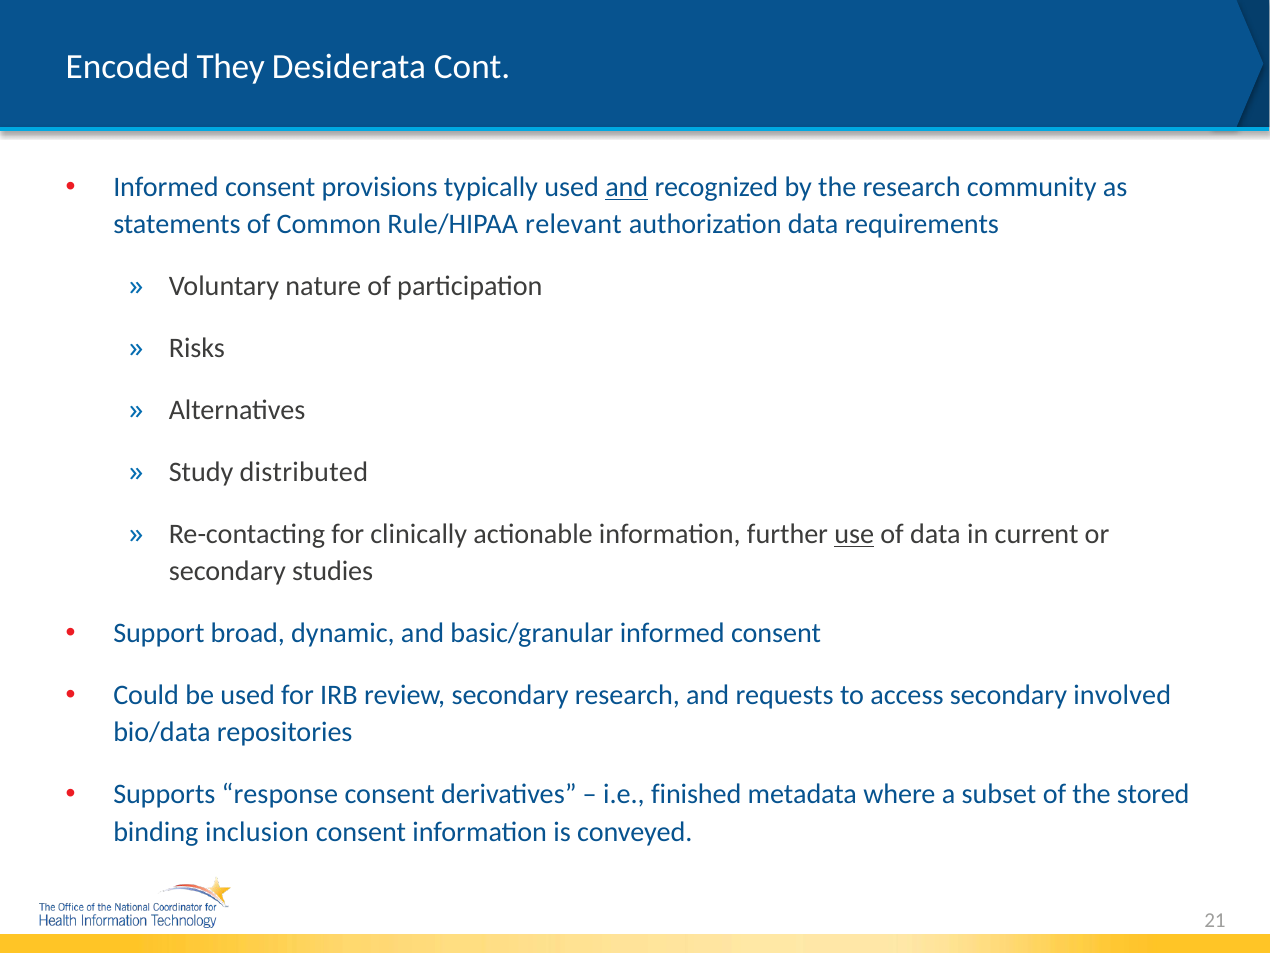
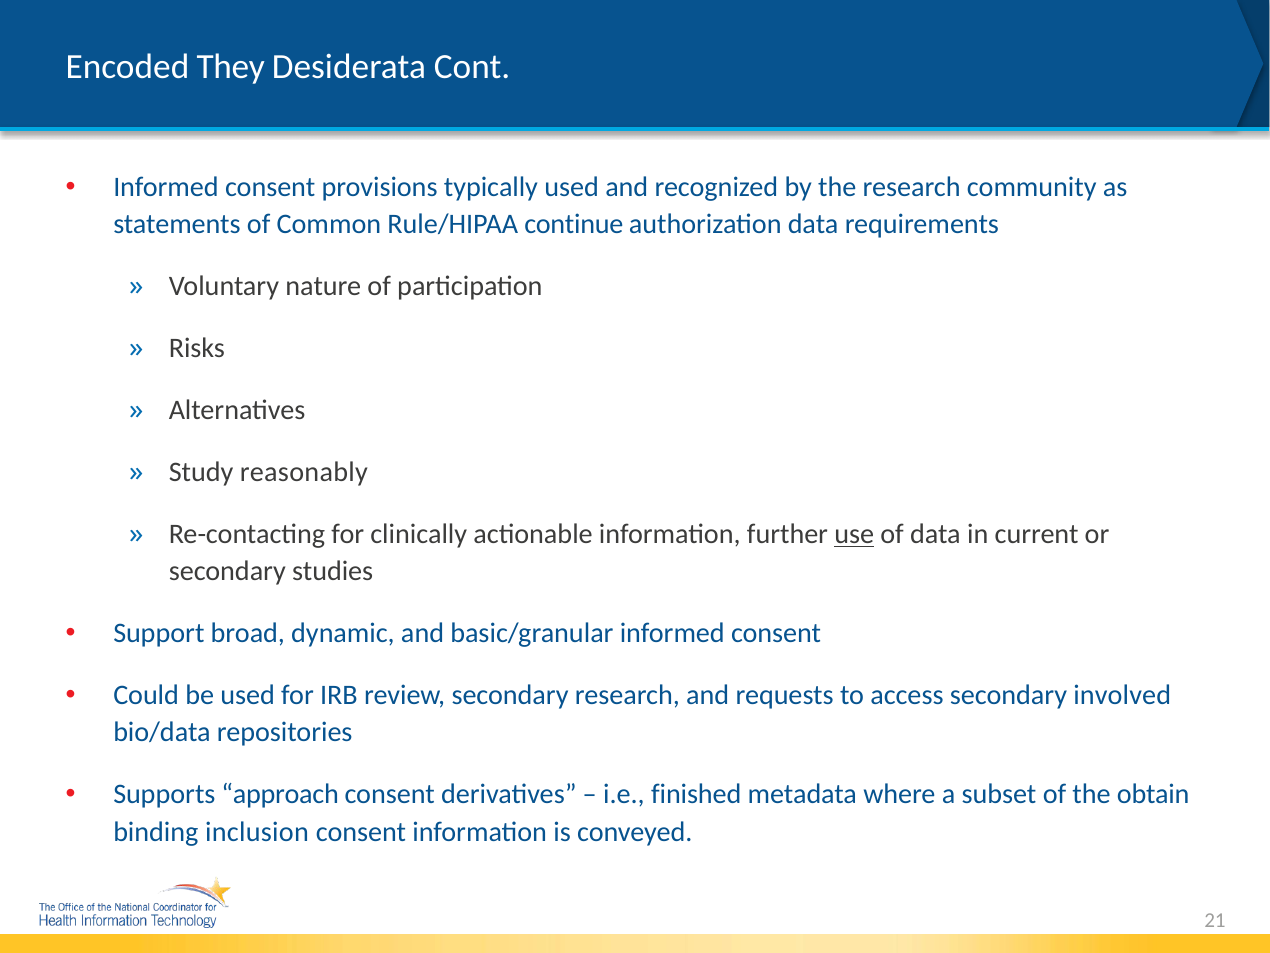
and underline: present -> none (627, 187)
relevant: relevant -> continue (574, 225)
distributed: distributed -> reasonably (304, 472)
response: response -> approach (280, 794)
stored: stored -> obtain (1153, 794)
